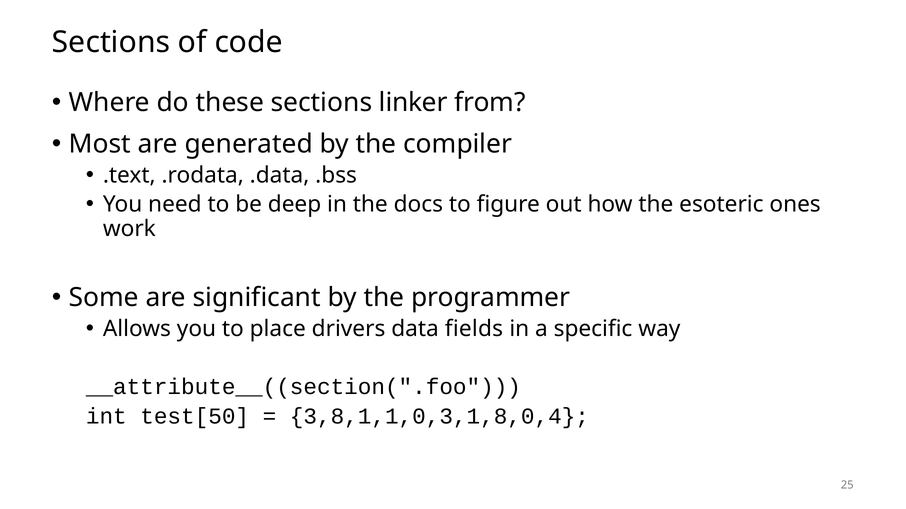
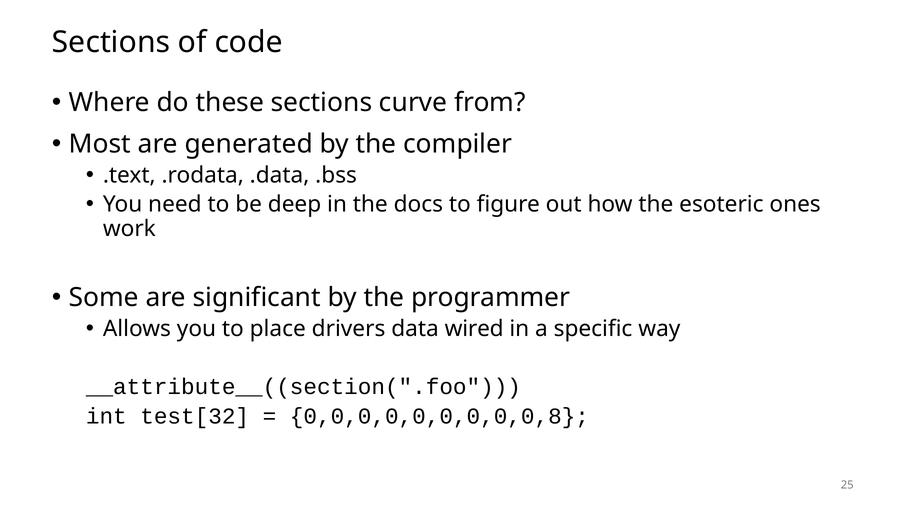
linker: linker -> curve (413, 102)
fields: fields -> wired (474, 329)
test[50: test[50 -> test[32 (195, 417)
3,8,1,1,0,3,1,8,0,4: 3,8,1,1,0,3,1,8,0,4 -> 0,0,0,0,0,0,0,0,0,8 (439, 417)
